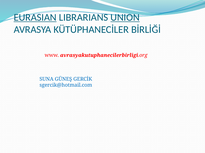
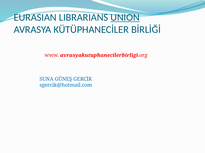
EURASIAN underline: present -> none (35, 17)
